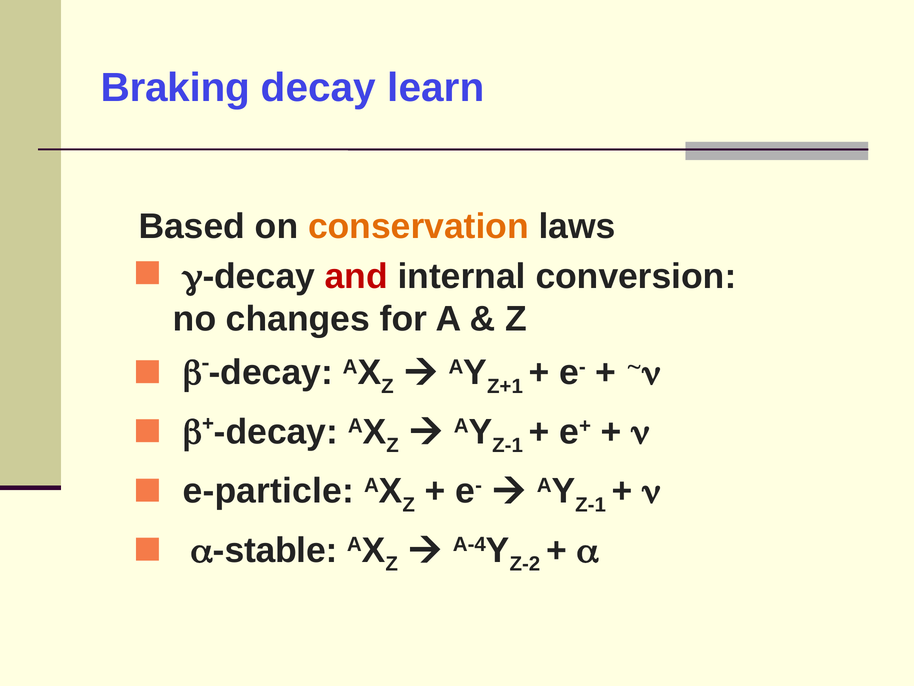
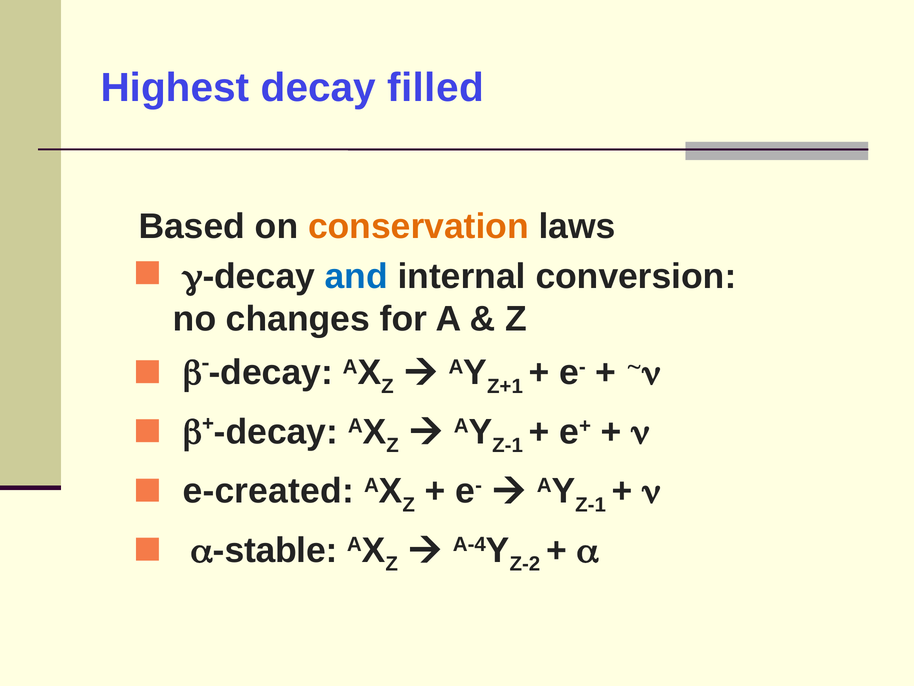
Braking: Braking -> Highest (175, 88)
learn: learn -> filled (436, 88)
and colour: red -> blue (356, 276)
e-particle: e-particle -> e-created (268, 491)
